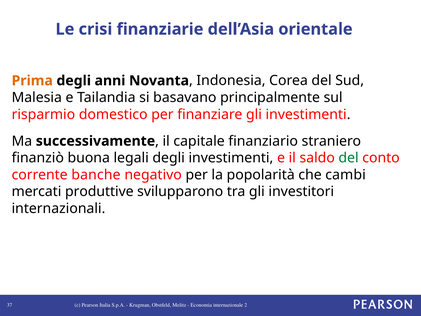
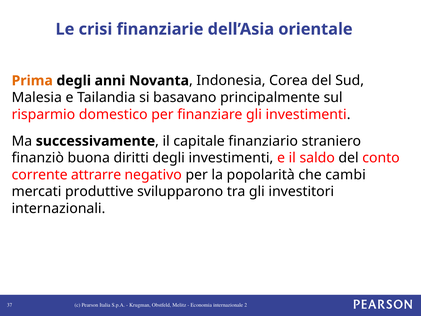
legali: legali -> diritti (131, 158)
del colour: green -> black (349, 158)
banche: banche -> attrarre (96, 175)
